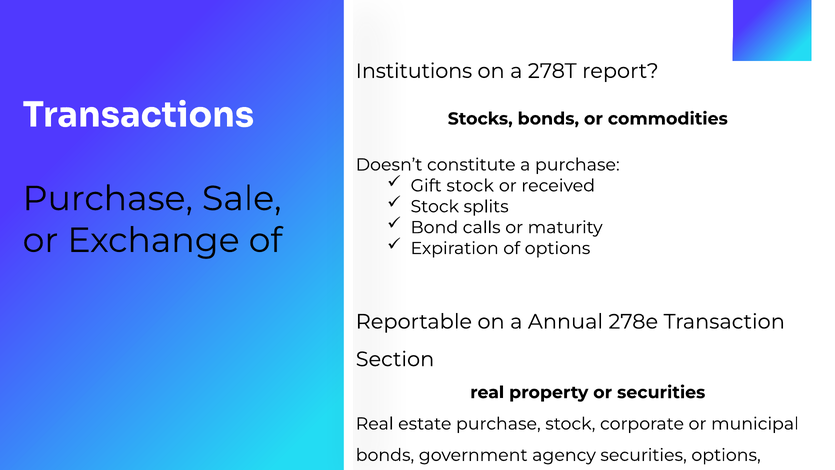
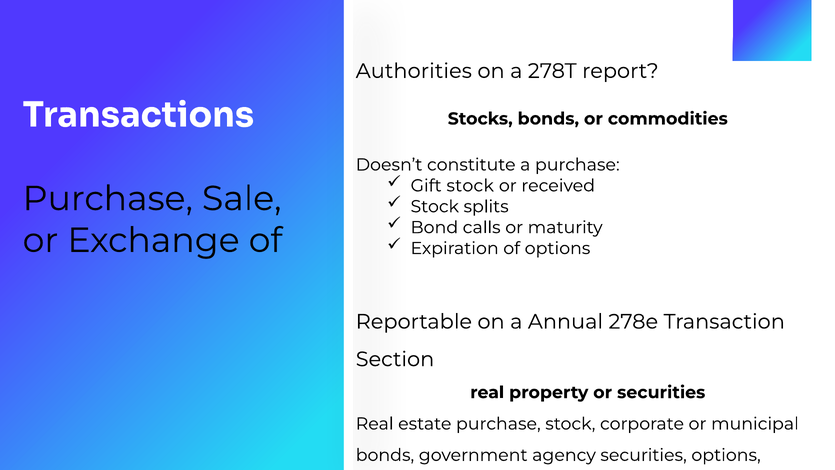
Institutions: Institutions -> Authorities (414, 71)
